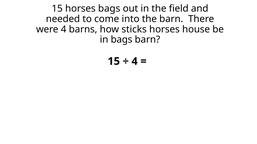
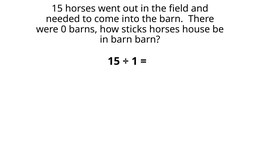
horses bags: bags -> went (109, 9)
were 4: 4 -> 0 (64, 29)
in bags: bags -> barn (121, 40)
4: 4 -> 1 (135, 62)
